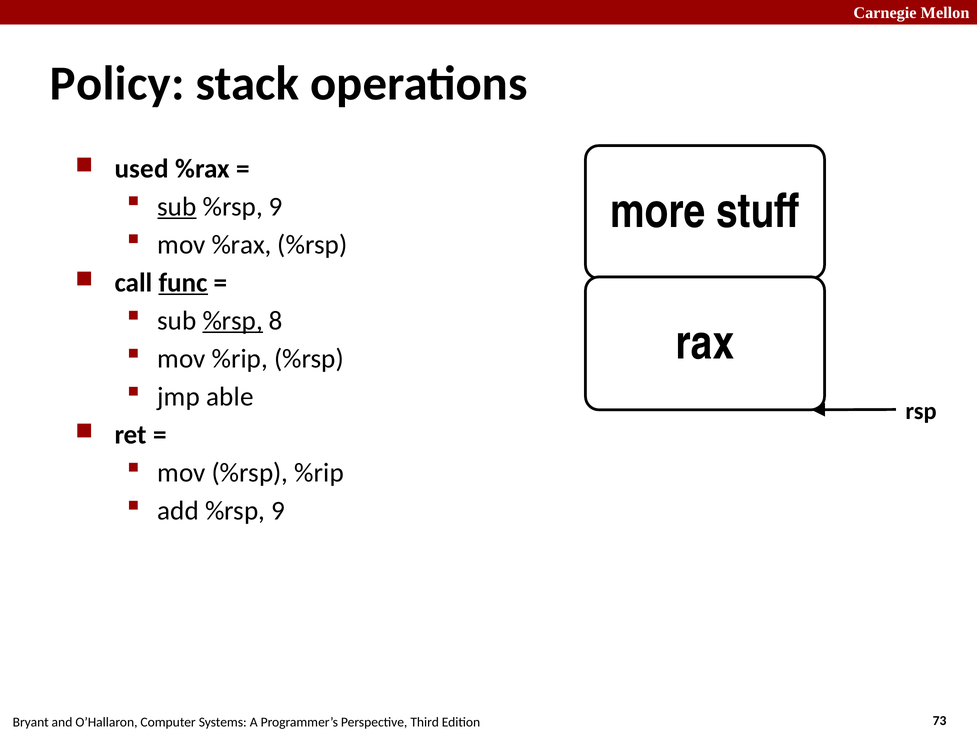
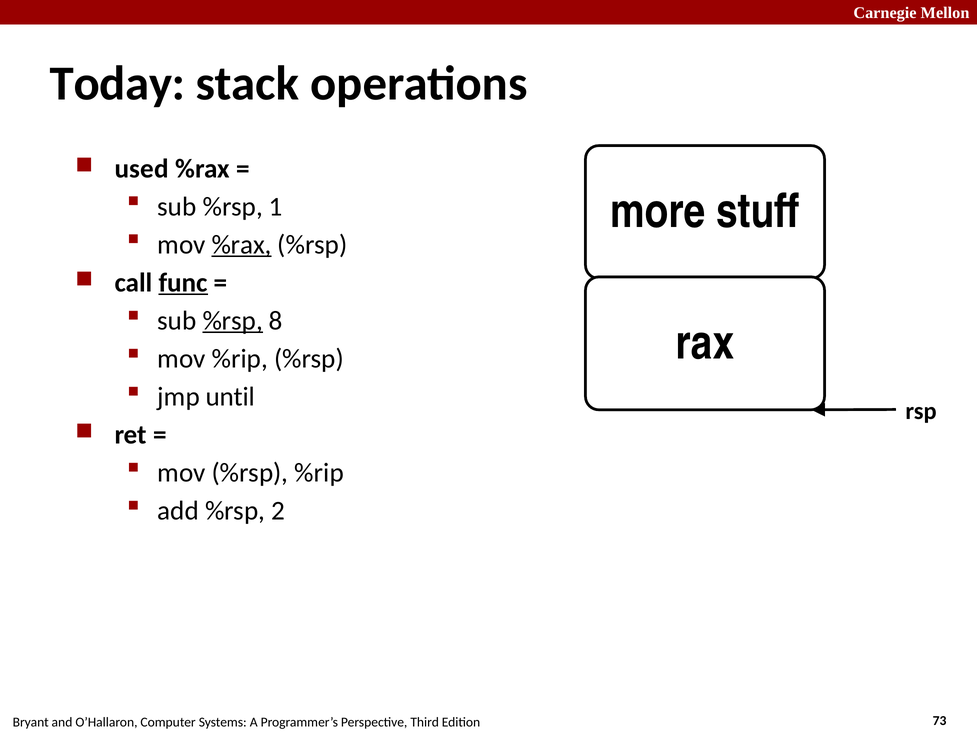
Policy: Policy -> Today (117, 84)
sub underline: present -> none (177, 207)
9: 9 -> 1 (276, 207)
%rax underline: none -> present (242, 245)
able: able -> until (230, 397)
add %rsp 9: 9 -> 2 (278, 511)
